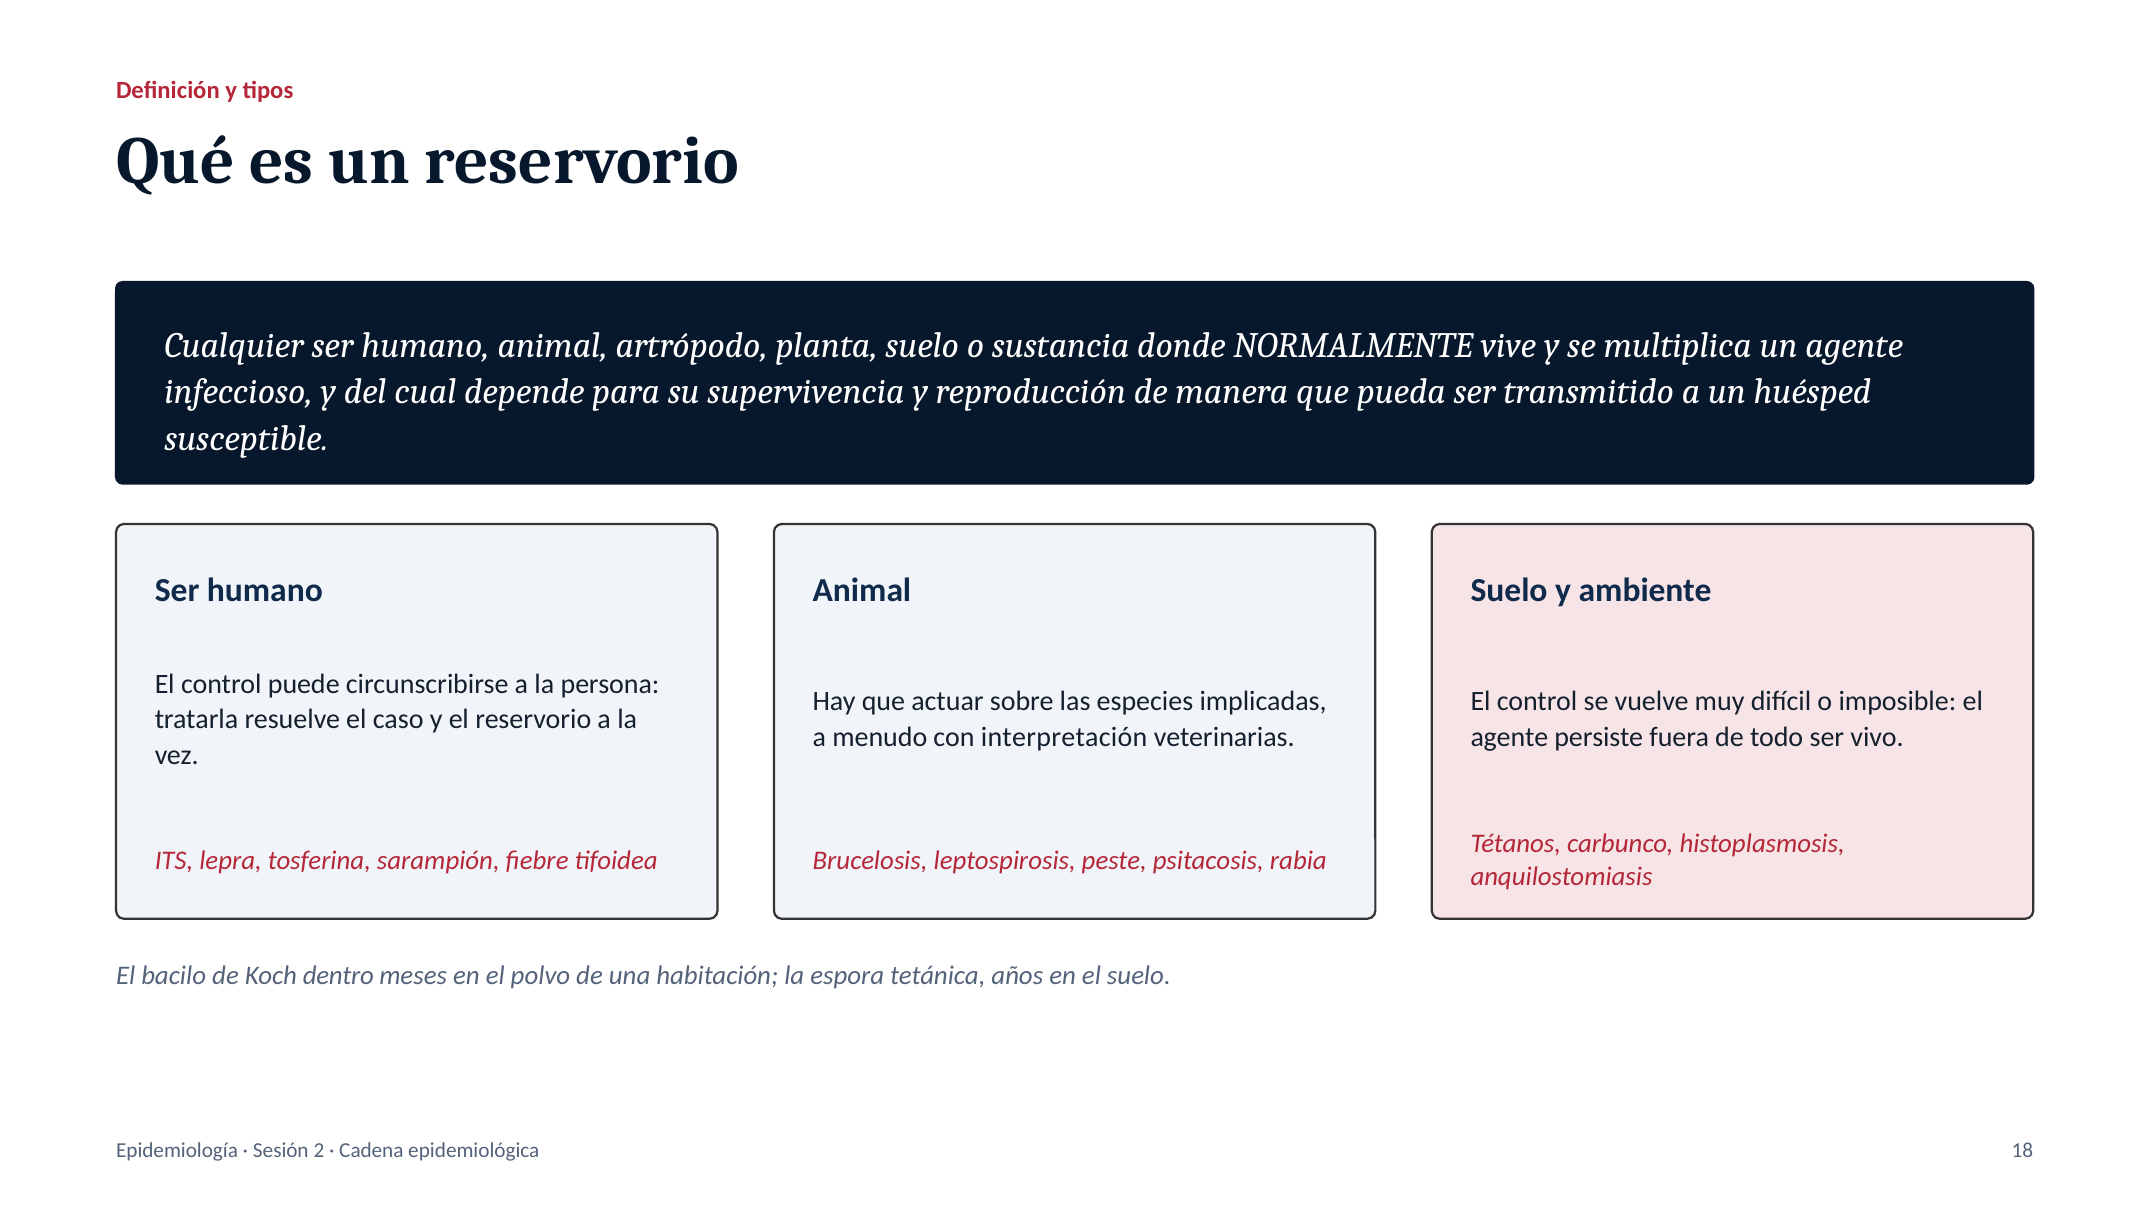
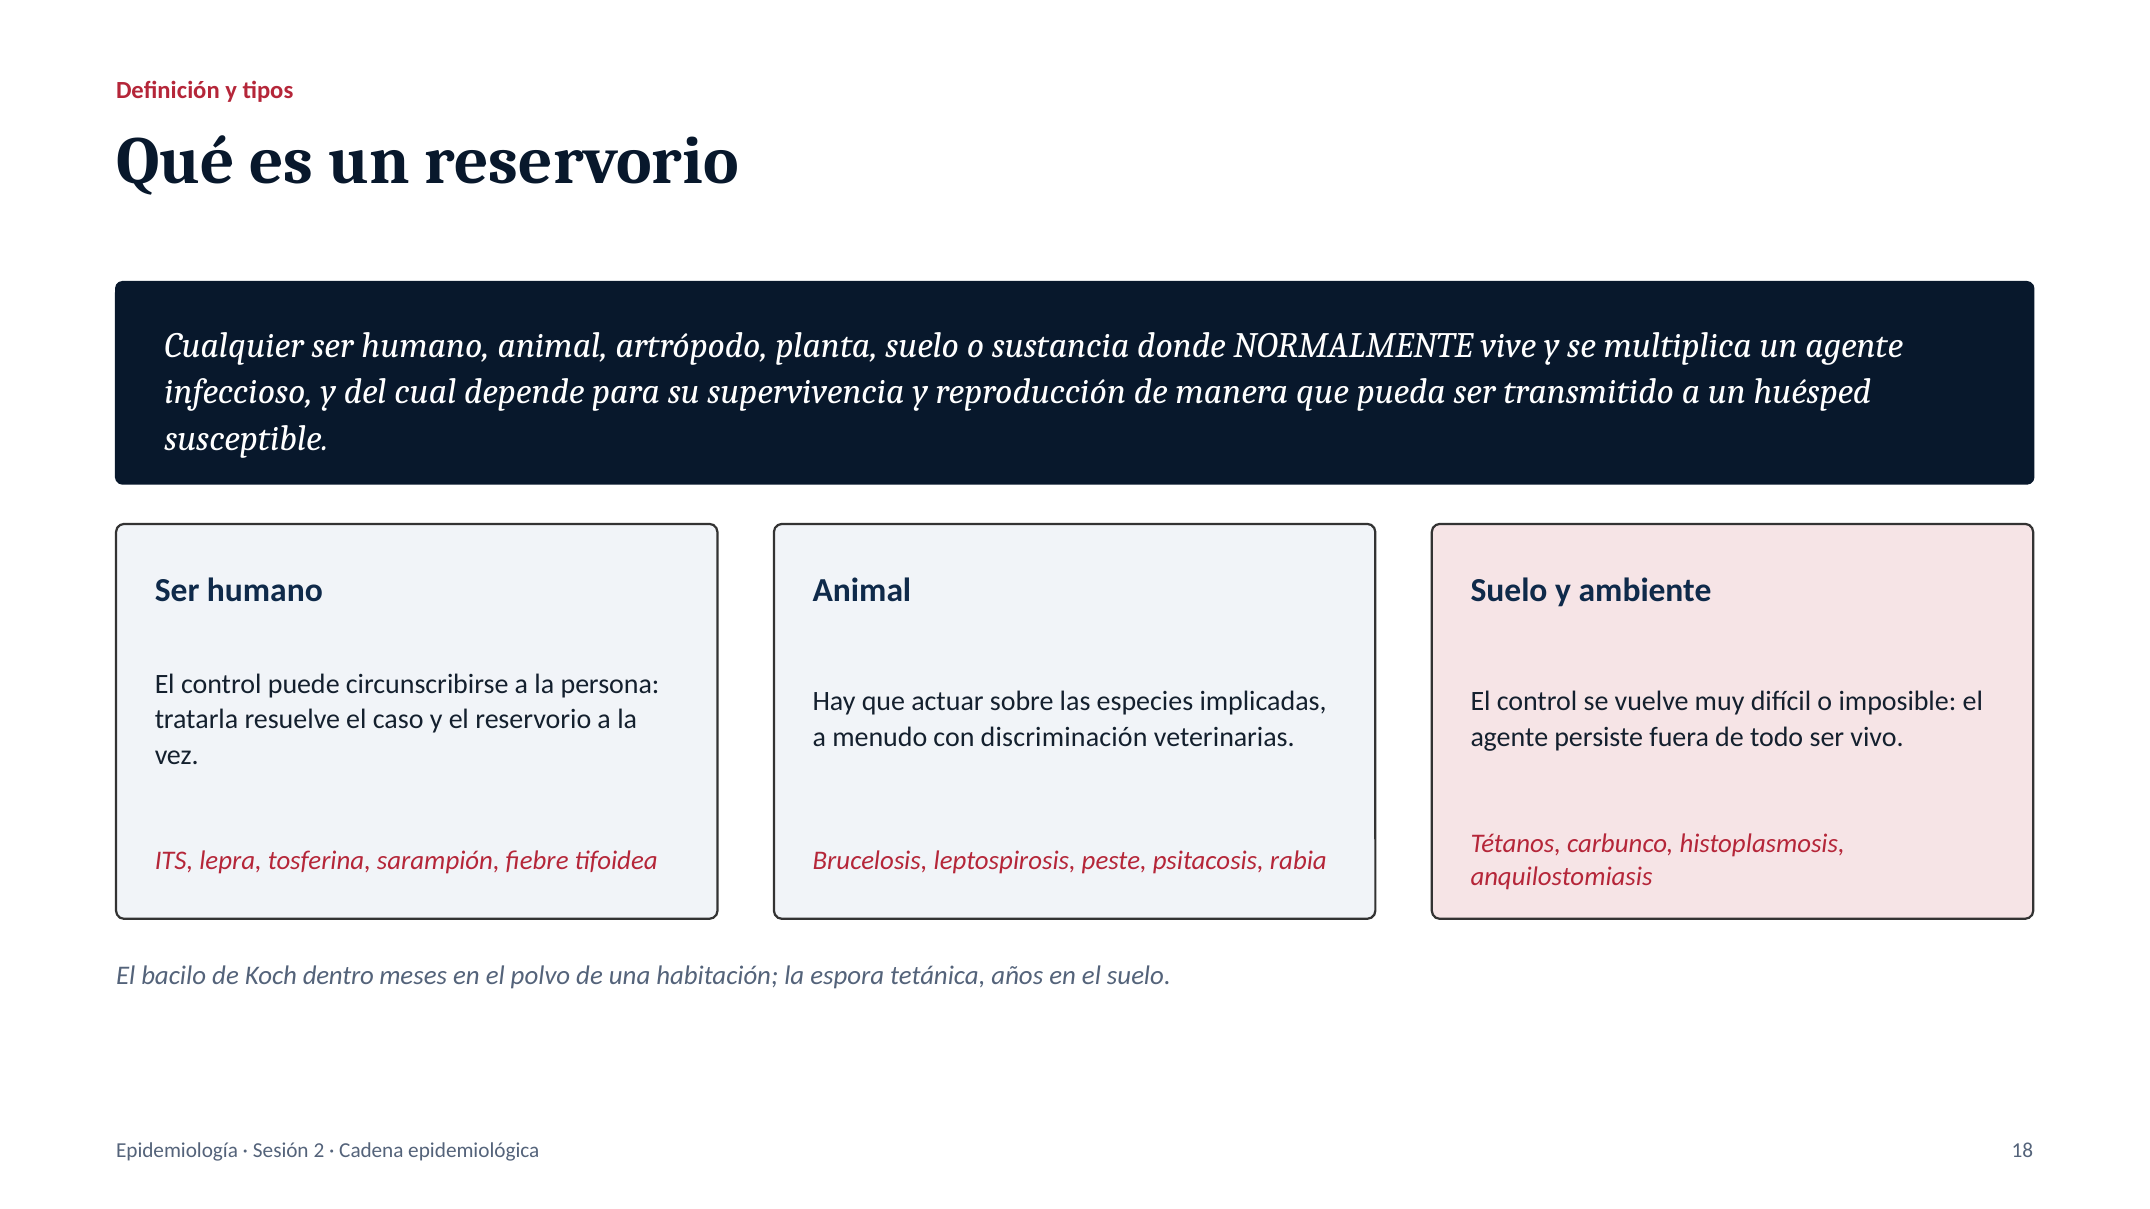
interpretación: interpretación -> discriminación (1064, 737)
